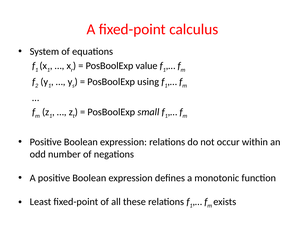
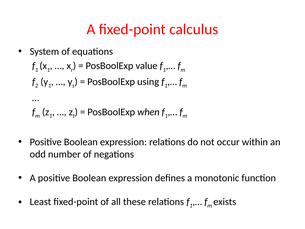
small: small -> when (148, 112)
